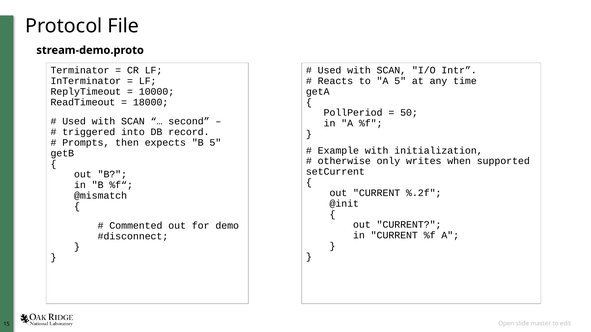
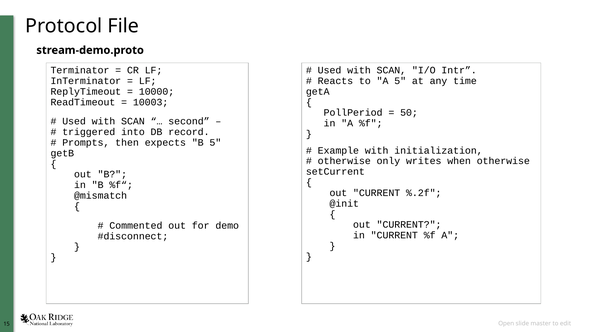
18000: 18000 -> 10003 (151, 102)
when supported: supported -> otherwise (503, 161)
